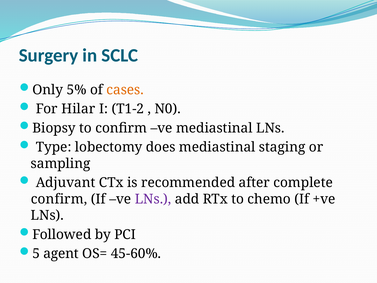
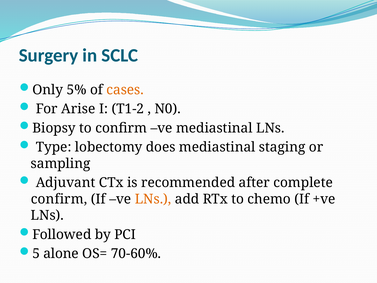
Hilar: Hilar -> Arise (78, 109)
LNs colour: purple -> orange (153, 199)
agent: agent -> alone (61, 253)
45-60%: 45-60% -> 70-60% (136, 253)
